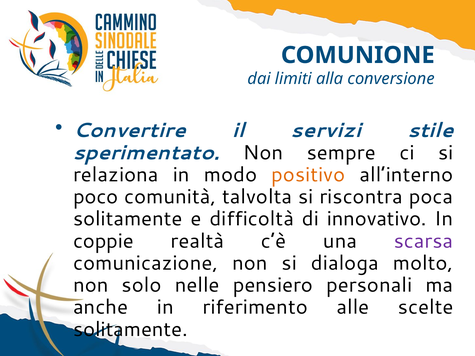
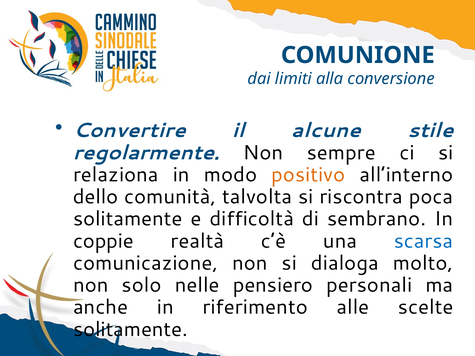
servizi: servizi -> alcune (326, 131)
sperimentato: sperimentato -> regolarmente (146, 153)
poco: poco -> dello (96, 197)
innovativo: innovativo -> sembrano (377, 219)
scarsa colour: purple -> blue (424, 241)
